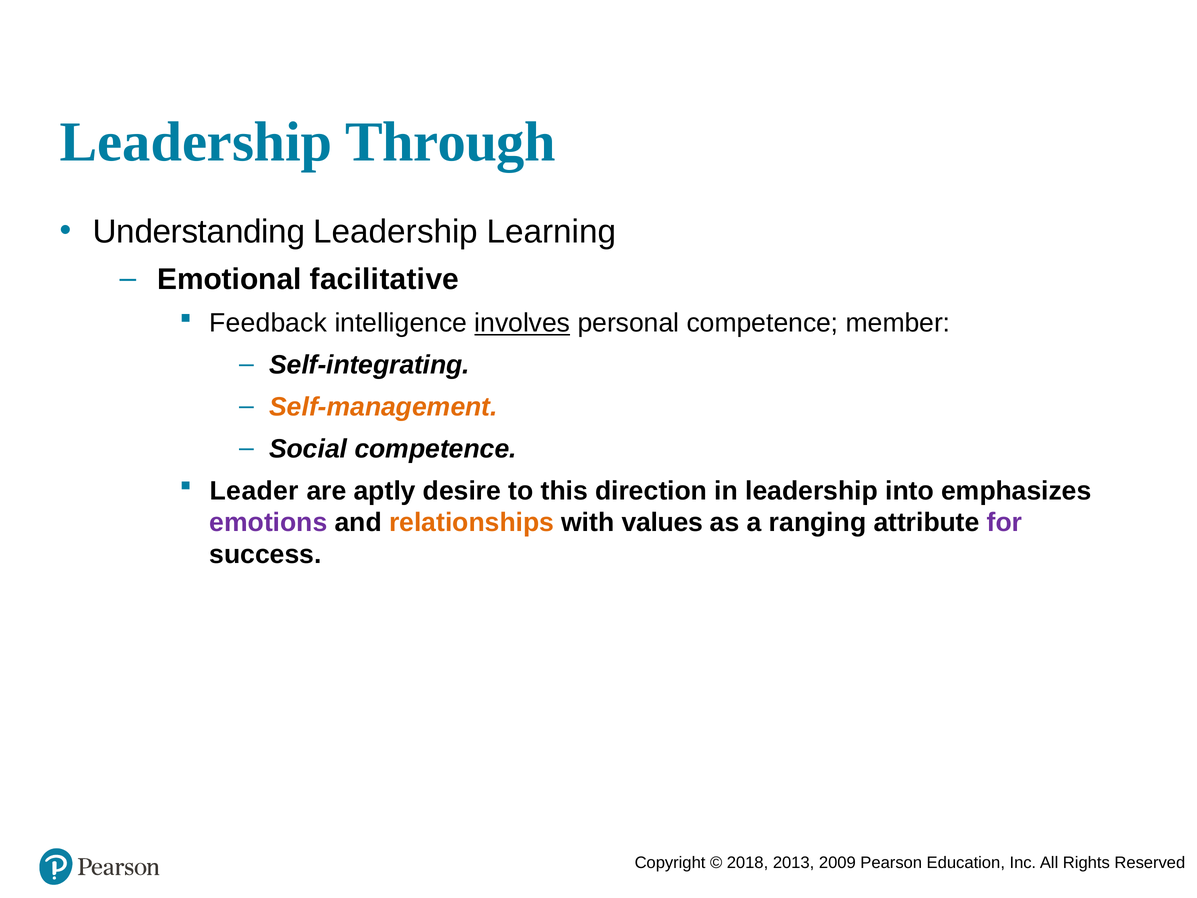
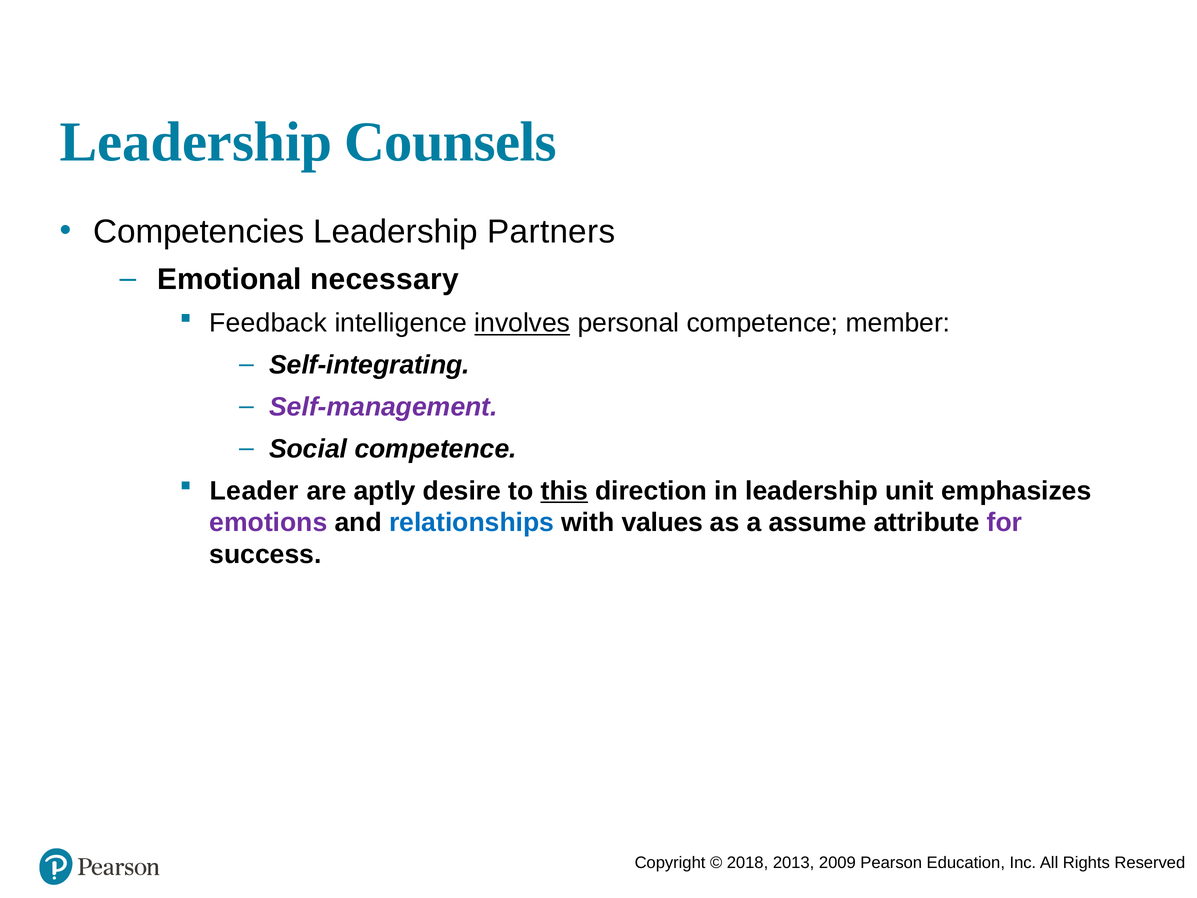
Through: Through -> Counsels (451, 142)
Understanding: Understanding -> Competencies (199, 232)
Learning: Learning -> Partners (551, 232)
facilitative: facilitative -> necessary (384, 279)
Self-management colour: orange -> purple (383, 407)
this underline: none -> present (564, 491)
into: into -> unit (909, 491)
relationships colour: orange -> blue (472, 523)
ranging: ranging -> assume (818, 523)
